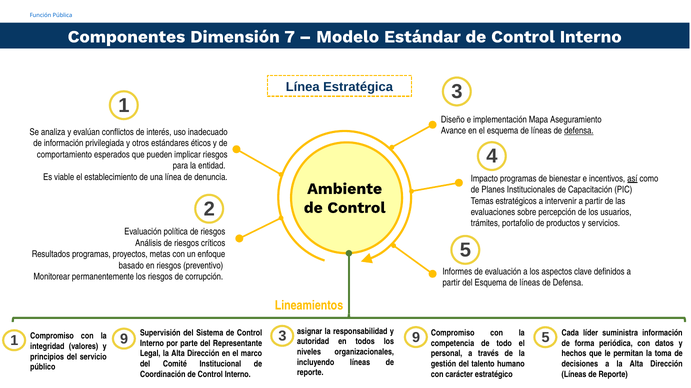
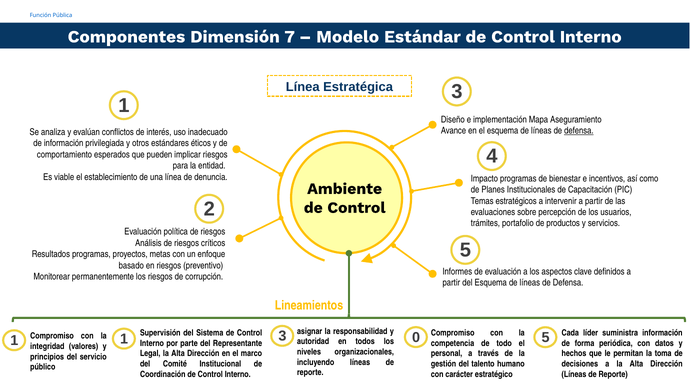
así underline: present -> none (632, 179)
1 9: 9 -> 1 (124, 340)
3 9: 9 -> 0 (416, 338)
